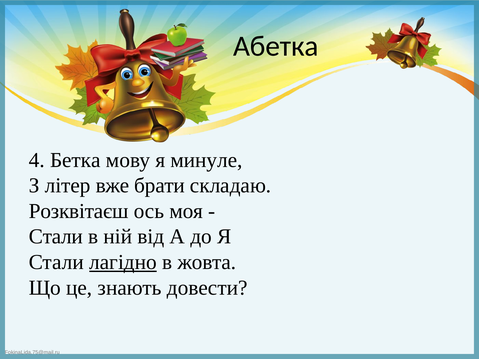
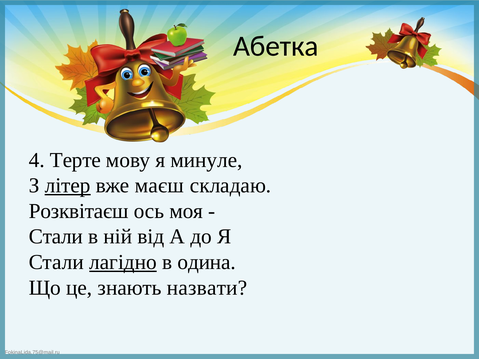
Бетка: Бетка -> Терте (75, 160)
літер underline: none -> present (68, 186)
брати: брати -> маєш (159, 186)
жовта: жовта -> одина (207, 262)
довести: довести -> назвати (207, 288)
